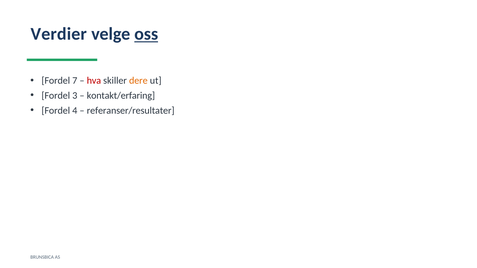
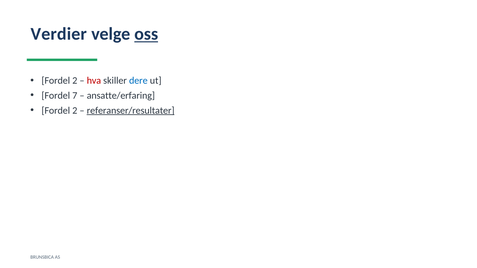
7: 7 -> 2 (75, 81)
dere colour: orange -> blue (138, 81)
3: 3 -> 7 (75, 96)
kontakt/erfaring: kontakt/erfaring -> ansatte/erfaring (121, 96)
4: 4 -> 2 (75, 111)
referanser/resultater underline: none -> present (131, 111)
